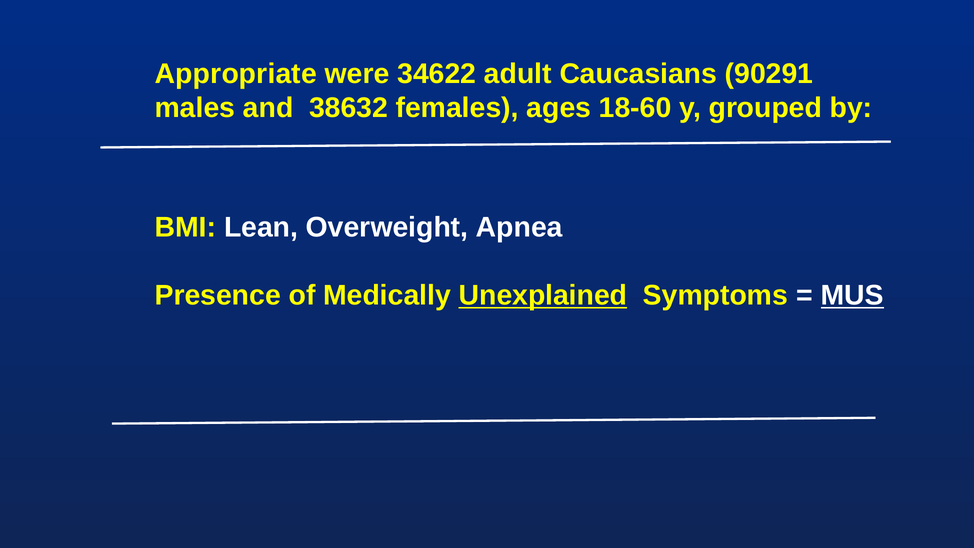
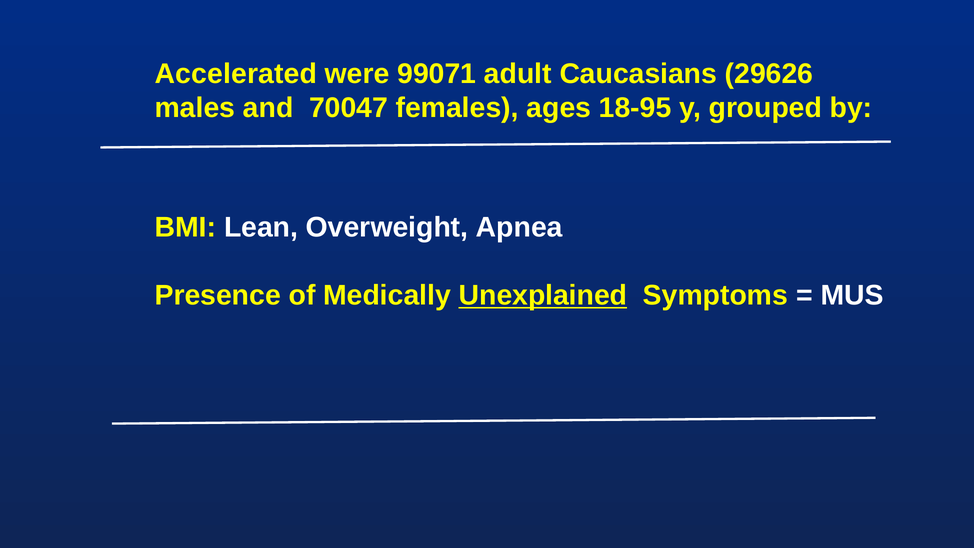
Appropriate: Appropriate -> Accelerated (236, 74)
34622: 34622 -> 99071 (437, 74)
90291: 90291 -> 29626 (769, 74)
38632: 38632 -> 70047 (349, 108)
18-60: 18-60 -> 18-95 (635, 108)
MUS underline: present -> none (852, 295)
